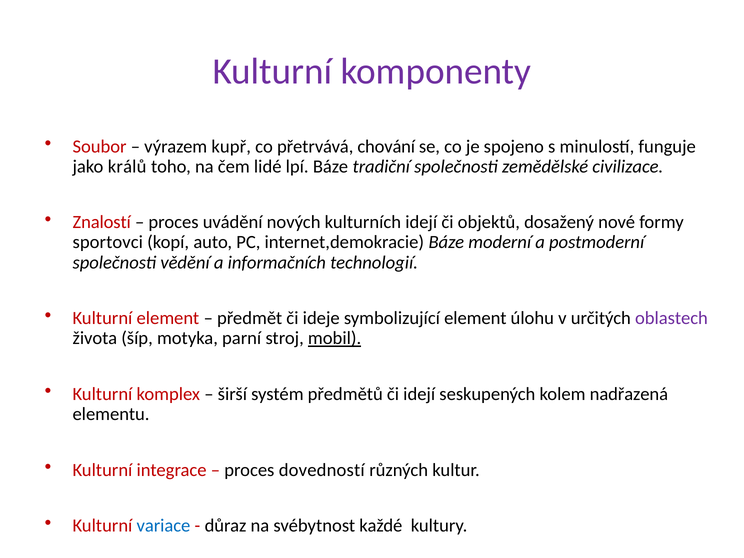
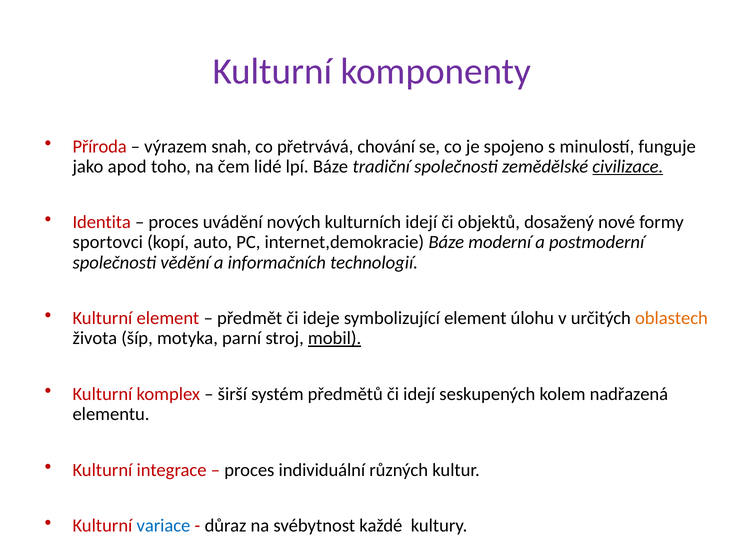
Soubor: Soubor -> Příroda (100, 146)
kupř: kupř -> snah (231, 146)
králů: králů -> apod (127, 166)
civilizace underline: none -> present (628, 166)
Znalostí: Znalostí -> Identita (102, 222)
oblastech colour: purple -> orange (671, 318)
dovedností: dovedností -> individuální (322, 470)
